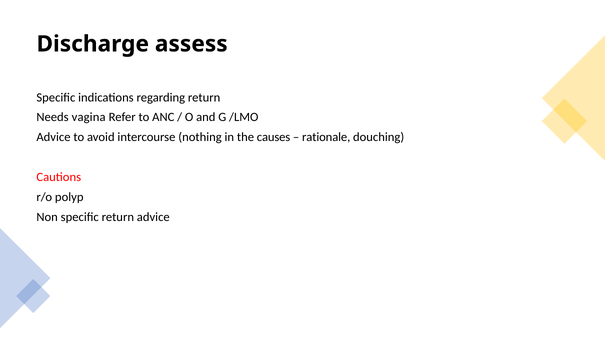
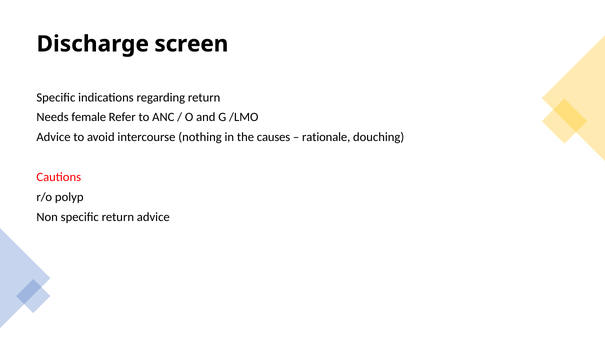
assess: assess -> screen (191, 44)
vagina: vagina -> female (89, 117)
